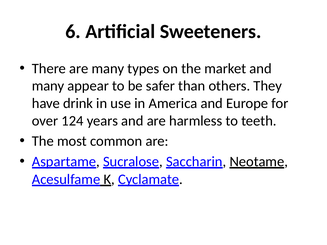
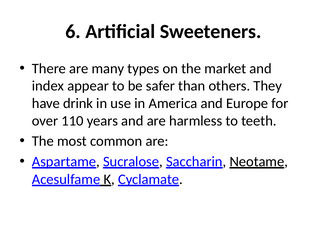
many: many -> index (48, 86)
124: 124 -> 110 (73, 121)
